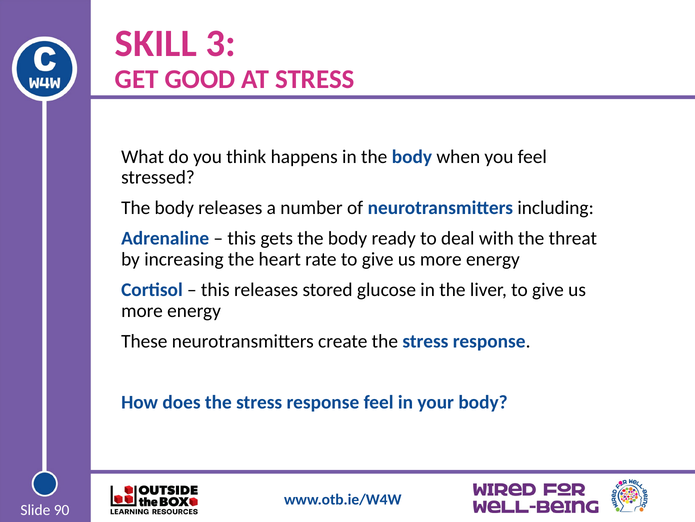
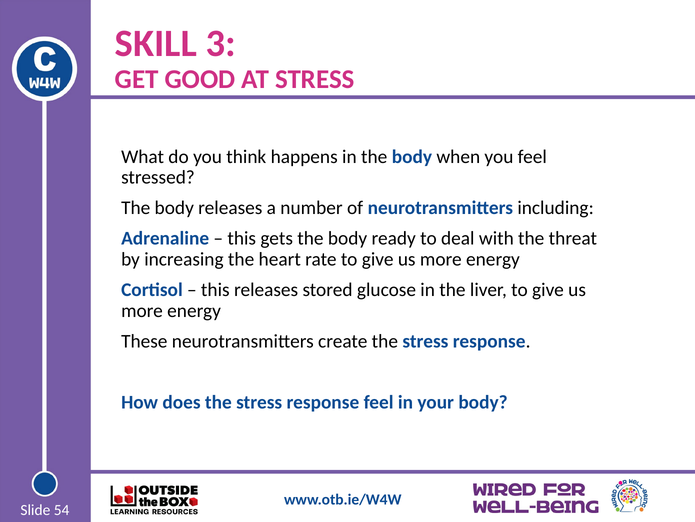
90: 90 -> 54 (62, 509)
